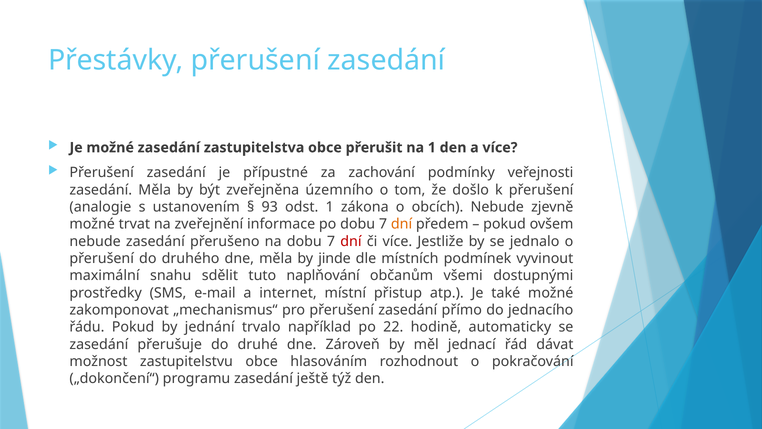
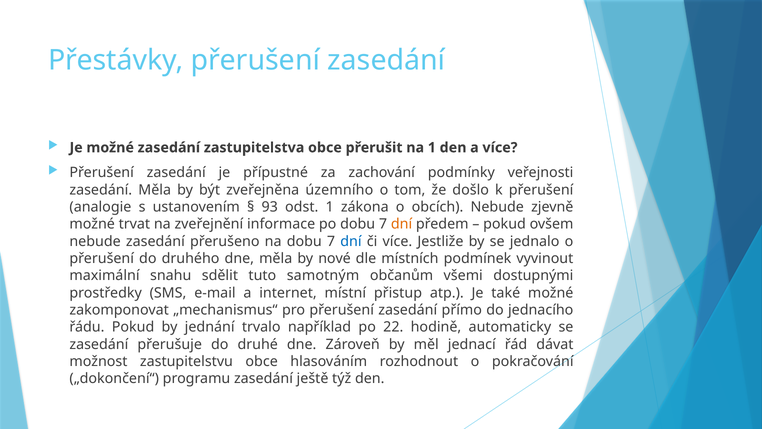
dní colour: red -> blue (351, 241)
jinde: jinde -> nové (335, 258)
naplňování: naplňování -> samotným (323, 275)
